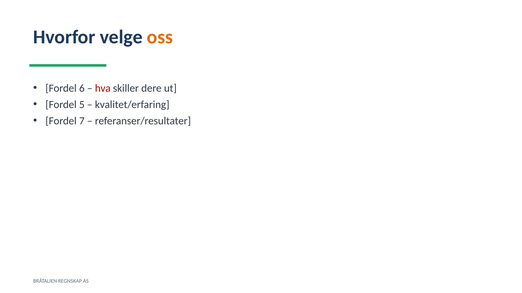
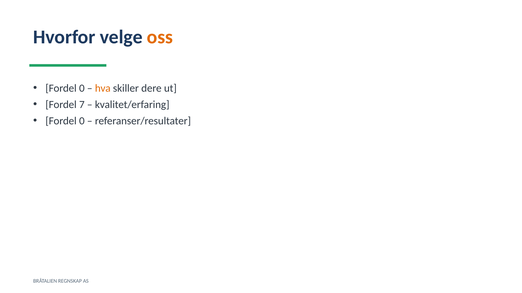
6: 6 -> 0 (82, 88)
hva colour: red -> orange (103, 88)
5: 5 -> 7 (82, 105)
7: 7 -> 0 (82, 121)
